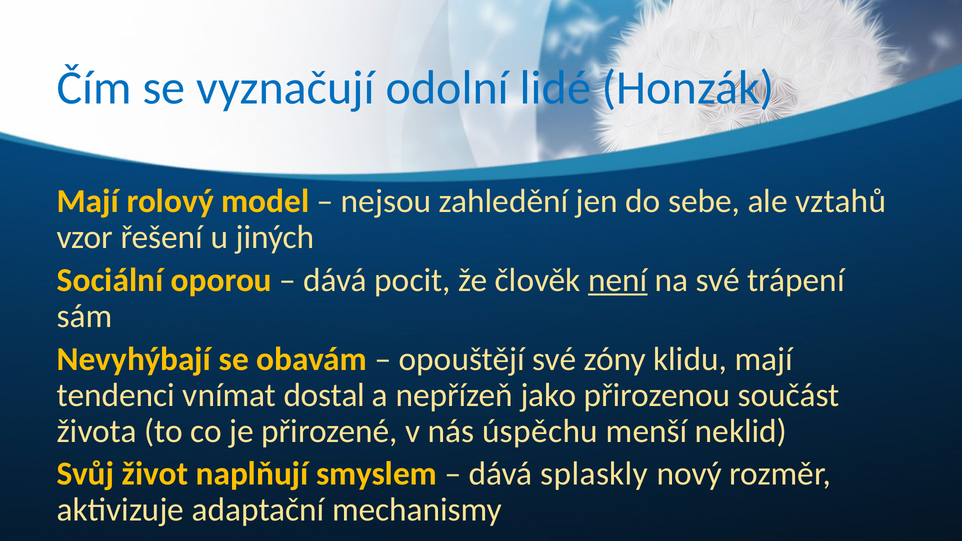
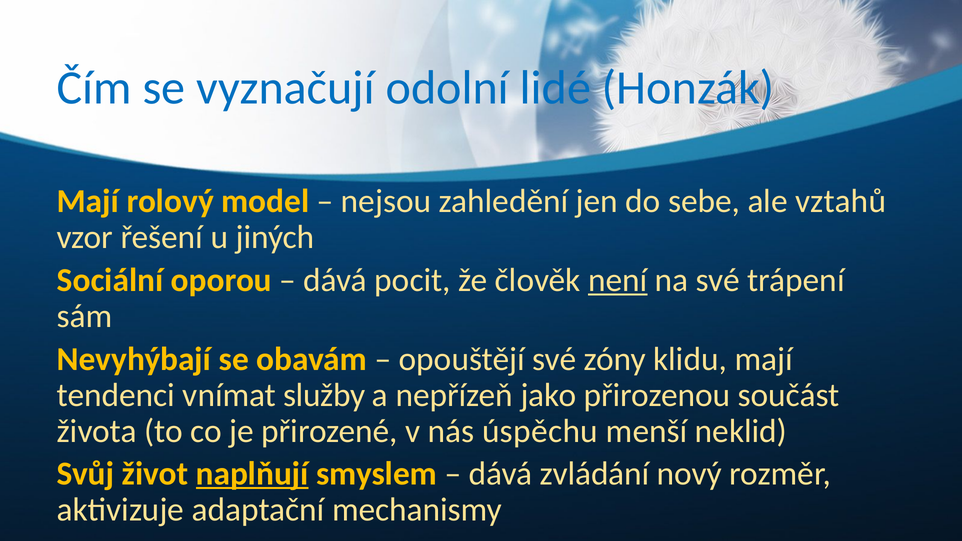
dostal: dostal -> služby (324, 395)
naplňují underline: none -> present (252, 474)
splaskly: splaskly -> zvládání (595, 474)
